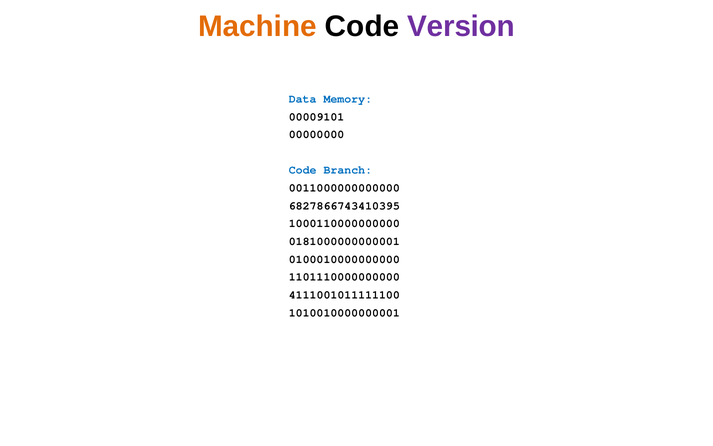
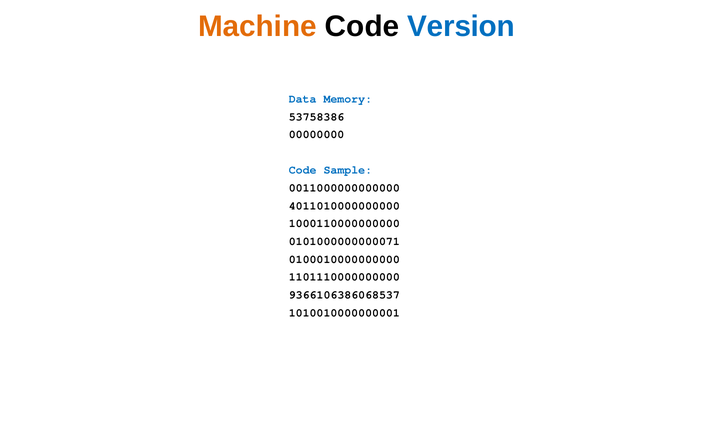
Version colour: purple -> blue (461, 26)
00009101: 00009101 -> 53758386 (317, 117)
Branch: Branch -> Sample (348, 170)
6827866743410395: 6827866743410395 -> 4011010000000000 (344, 206)
0181000000000001: 0181000000000001 -> 0101000000000071 (344, 241)
4111001011111100: 4111001011111100 -> 9366106386068537 (344, 295)
